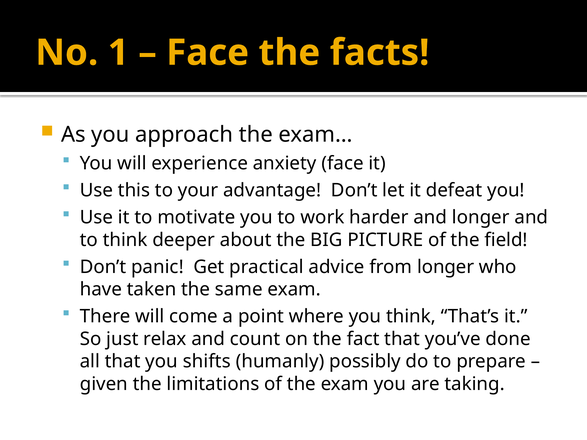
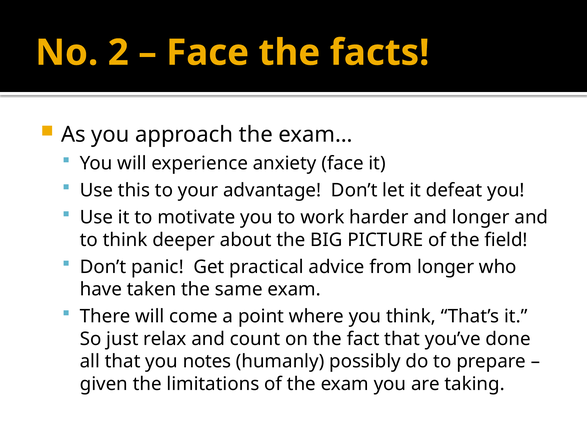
1: 1 -> 2 (118, 53)
shifts: shifts -> notes (207, 362)
